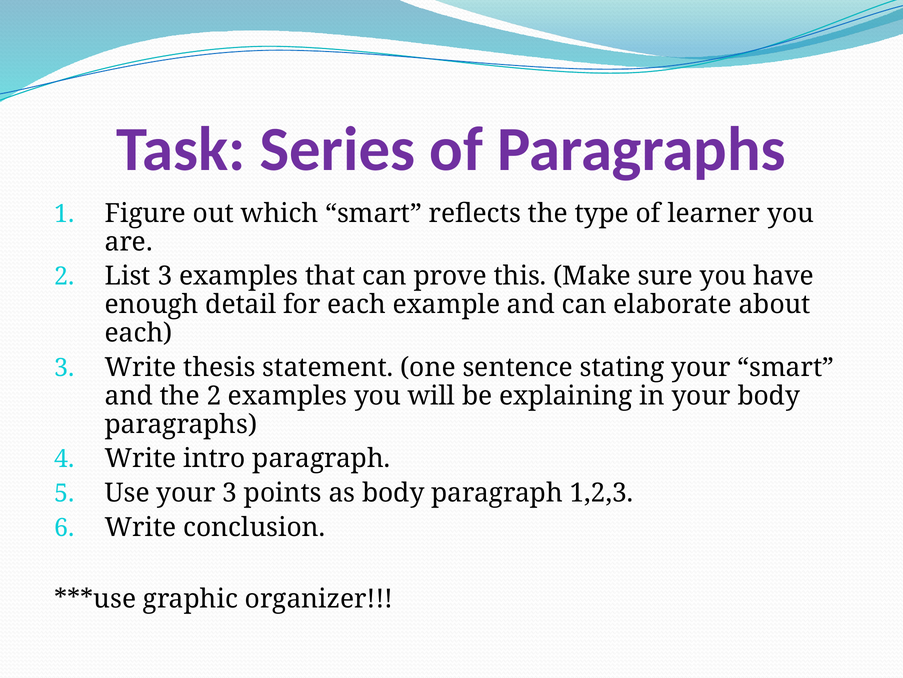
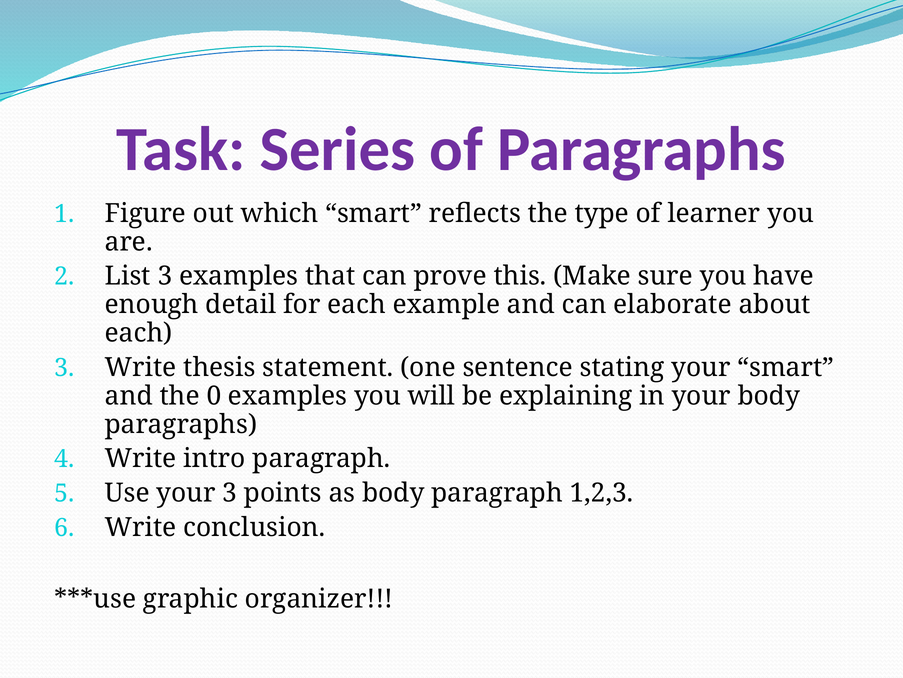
the 2: 2 -> 0 (214, 396)
